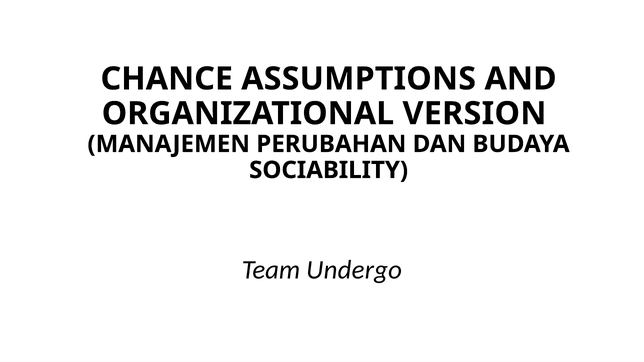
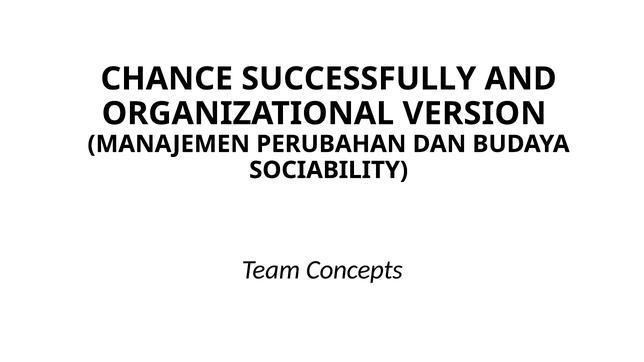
ASSUMPTIONS: ASSUMPTIONS -> SUCCESSFULLY (359, 79)
Undergo: Undergo -> Concepts (354, 270)
